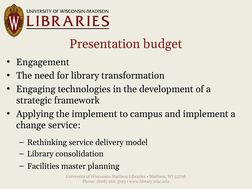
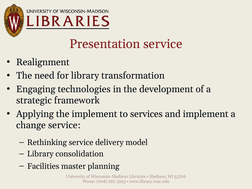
Presentation budget: budget -> service (163, 44)
Engagement: Engagement -> Realignment (43, 62)
campus: campus -> services (146, 114)
